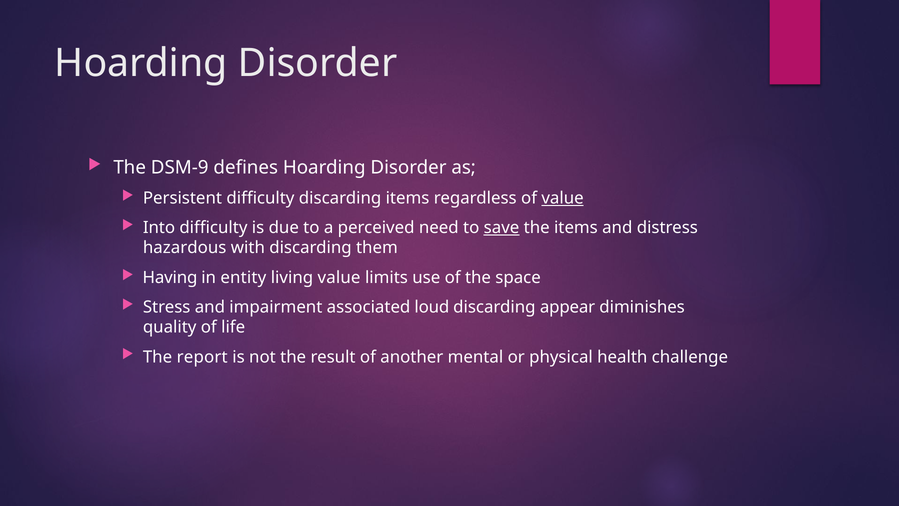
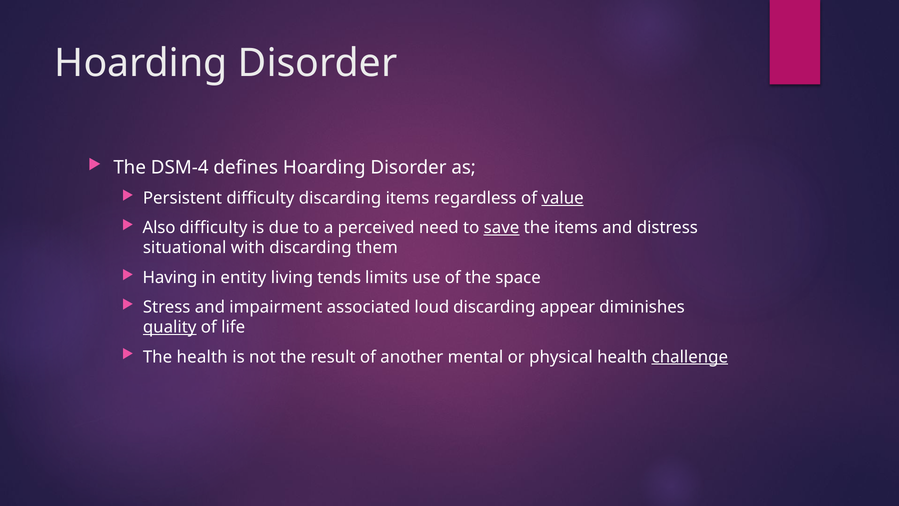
DSM-9: DSM-9 -> DSM-4 (180, 167)
Into: Into -> Also (159, 228)
hazardous: hazardous -> situational (185, 248)
living value: value -> tends (339, 277)
quality underline: none -> present (170, 327)
The report: report -> health (202, 357)
challenge underline: none -> present (690, 357)
